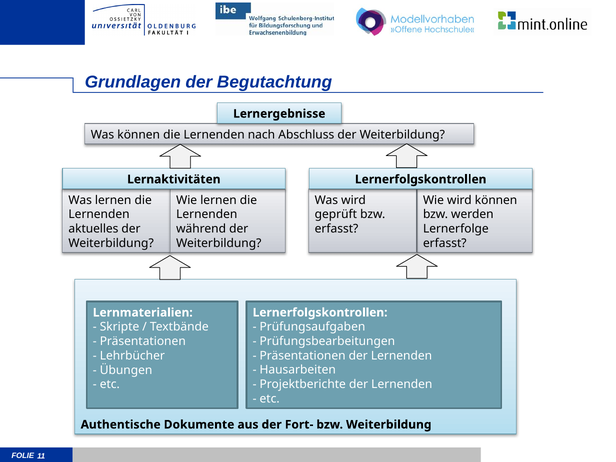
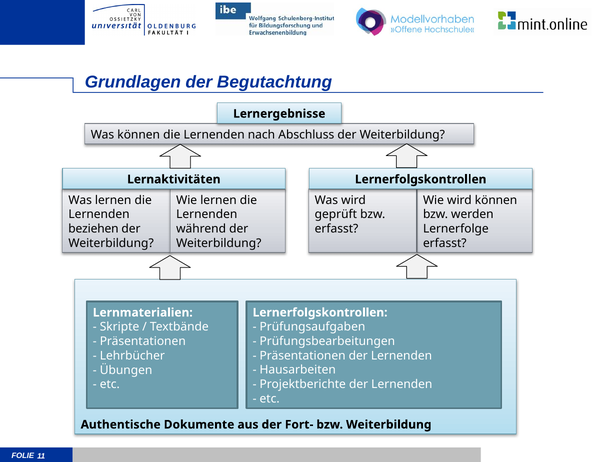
aktuelles: aktuelles -> beziehen (93, 229)
